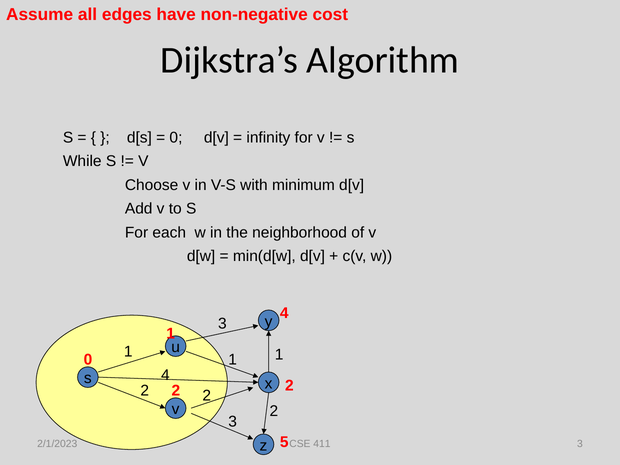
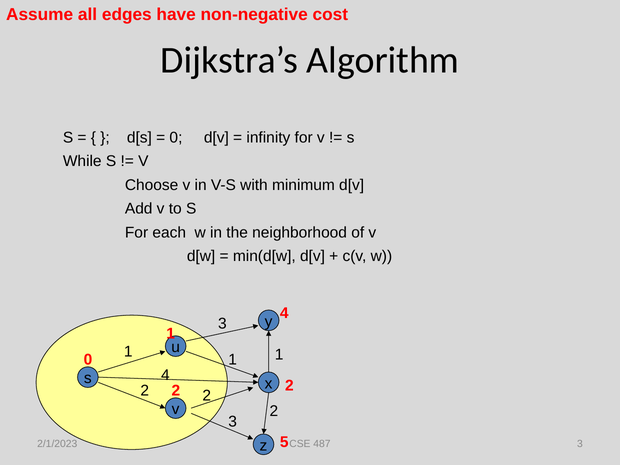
411: 411 -> 487 (322, 444)
